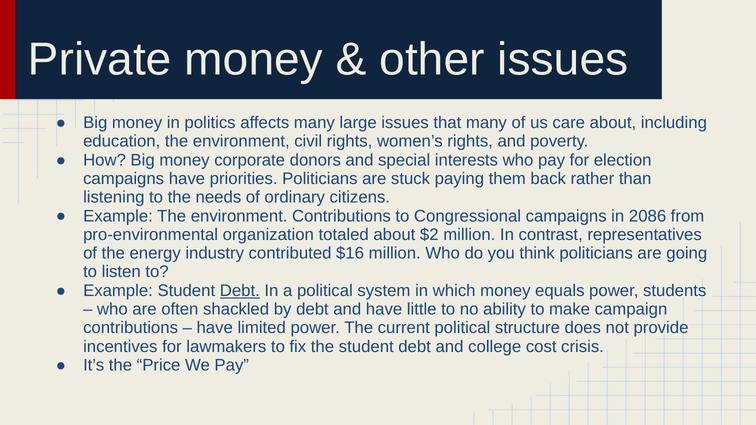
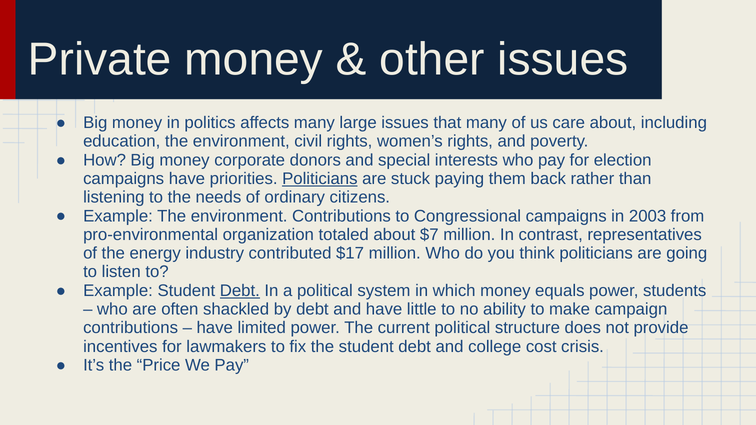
Politicians underline: none -> present (320, 179)
2086: 2086 -> 2003 (648, 216)
$2: $2 -> $7 (429, 235)
$16: $16 -> $17 (350, 253)
